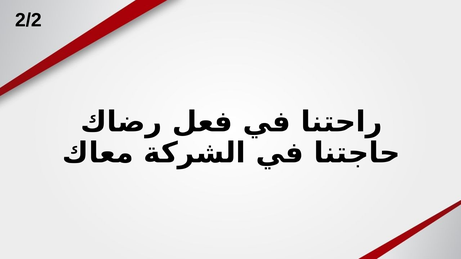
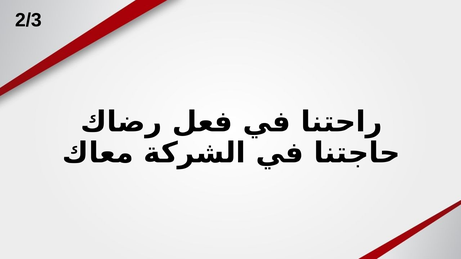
2/2: 2/2 -> 2/3 (28, 20)
